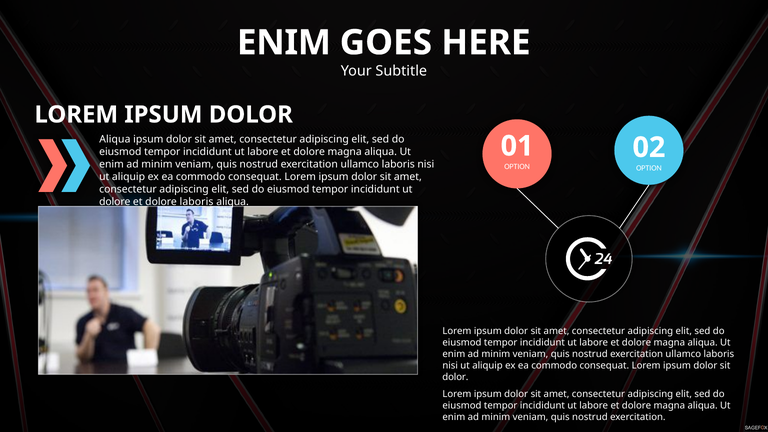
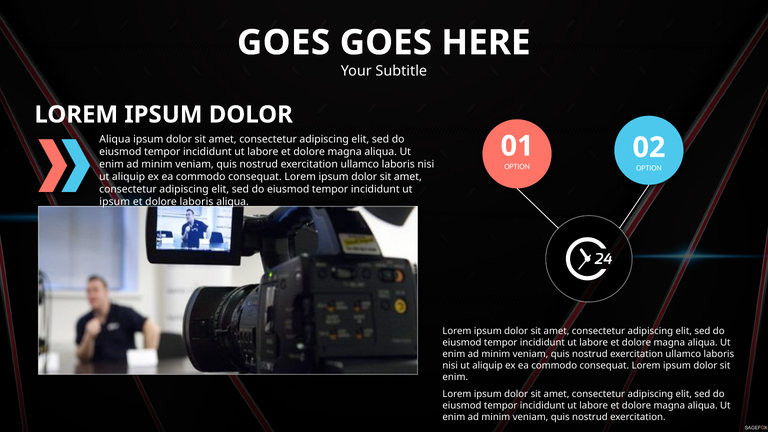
ENIM: ENIM -> GOES (284, 43)
dolore: dolore -> ipsum (115, 202)
dolor: dolor -> enim (455, 377)
